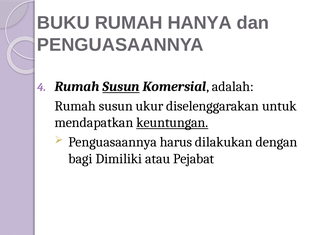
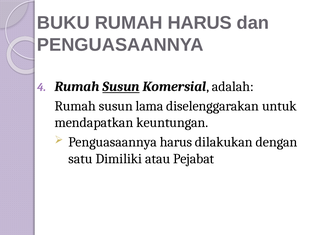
RUMAH HANYA: HANYA -> HARUS (200, 23)
ukur: ukur -> lama (149, 106)
keuntungan underline: present -> none (172, 123)
bagi: bagi -> satu (80, 159)
